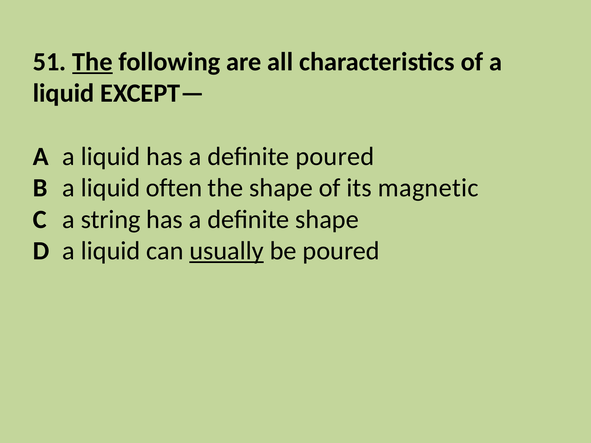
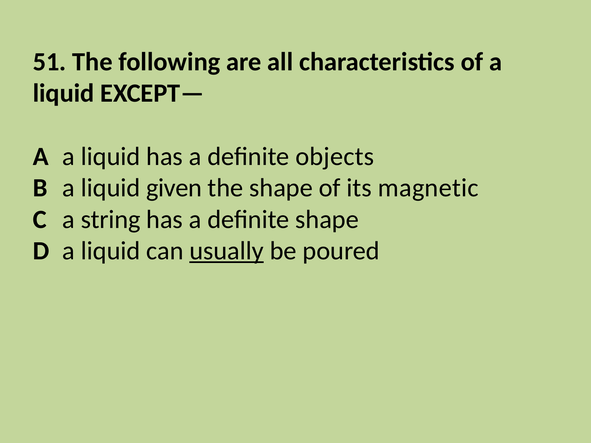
The underline: present -> none (92, 62)
definite poured: poured -> objects (335, 156)
often: often -> given (174, 188)
